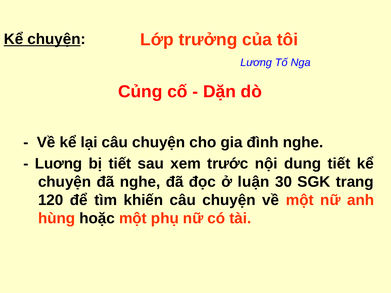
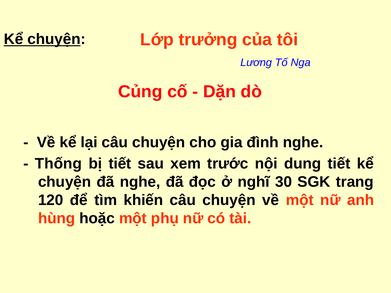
Luơng: Luơng -> Thống (58, 164)
luận: luận -> nghĩ (254, 182)
